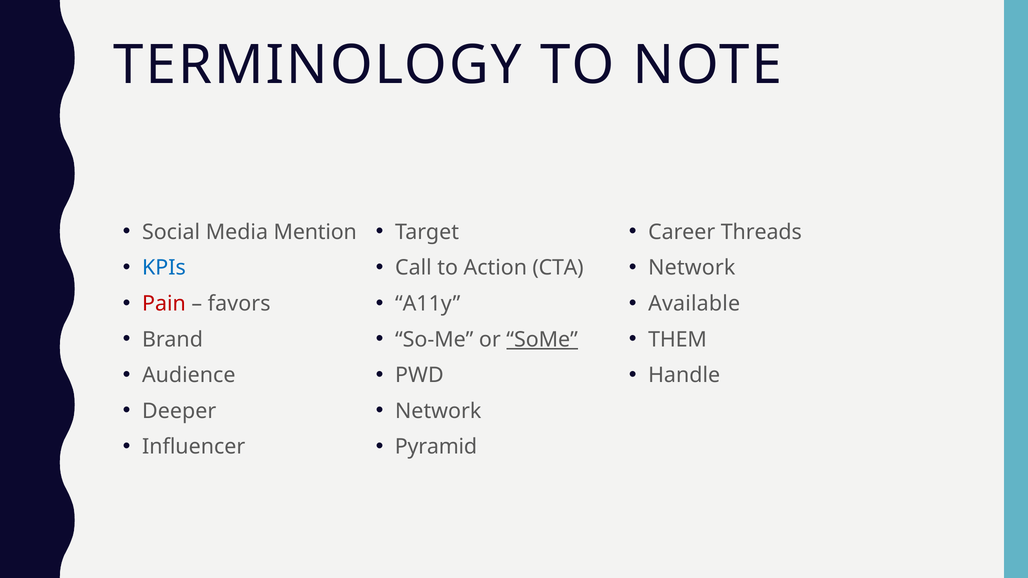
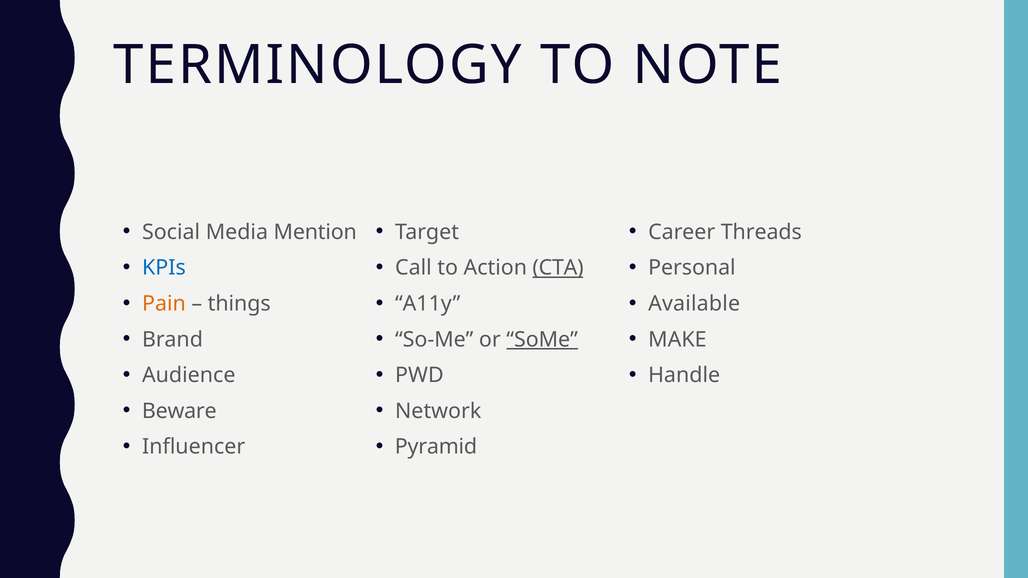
CTA underline: none -> present (558, 268)
Network: Network -> Personal (692, 268)
Pain colour: red -> orange (164, 304)
favors: favors -> things (239, 304)
THEM: THEM -> MAKE (677, 340)
Deeper: Deeper -> Beware (179, 411)
